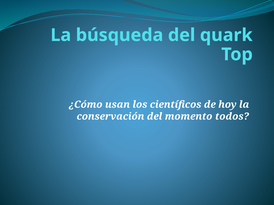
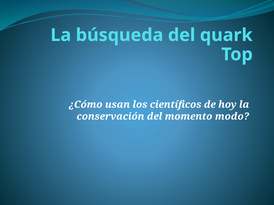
todos: todos -> modo (232, 117)
